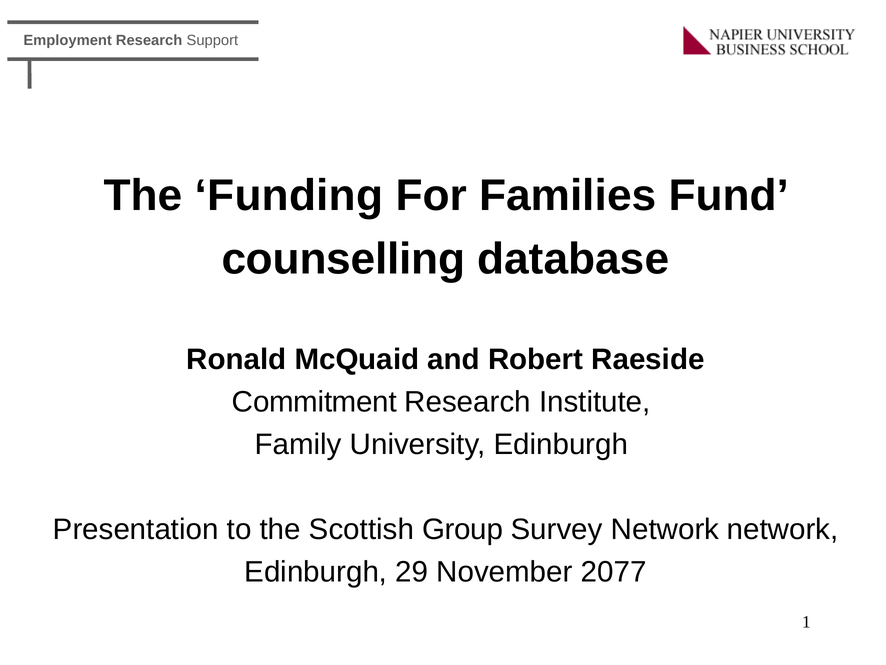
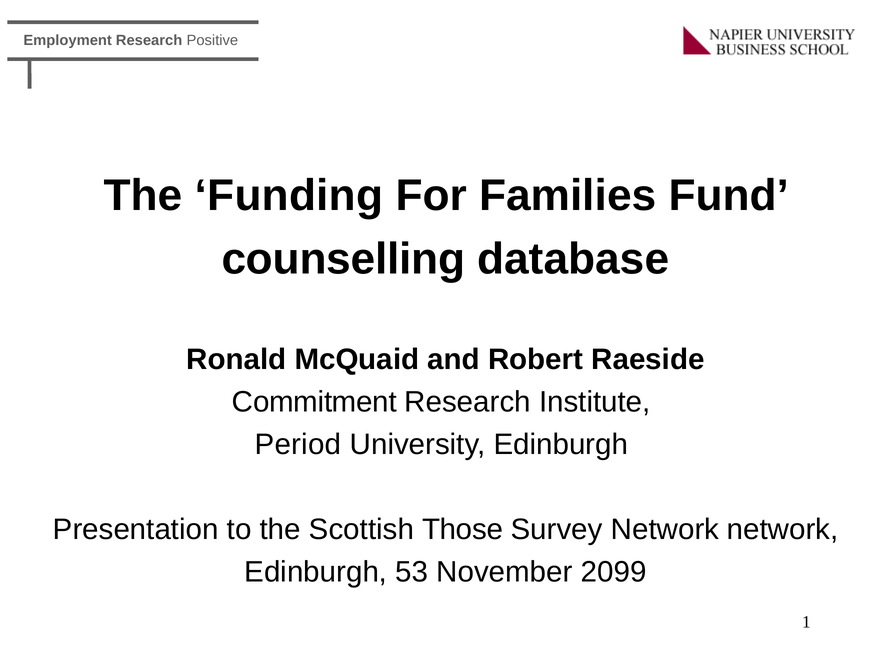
Support: Support -> Positive (212, 40)
Family: Family -> Period (298, 444)
Group: Group -> Those (462, 529)
29: 29 -> 53 (412, 572)
2077: 2077 -> 2099 (614, 572)
